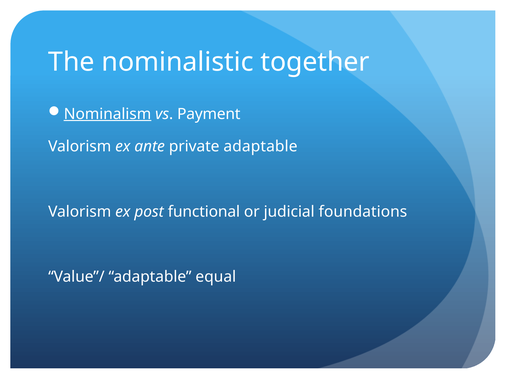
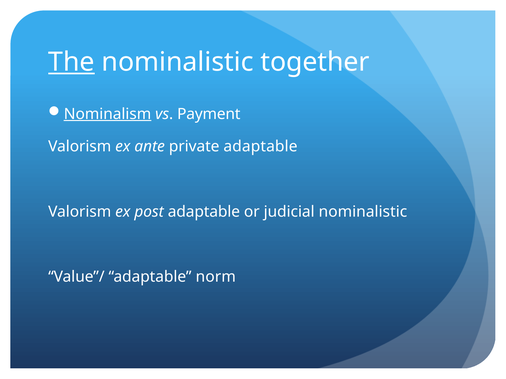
The underline: none -> present (71, 62)
functional: functional -> adaptable (204, 212)
judicial foundations: foundations -> nominalistic (363, 212)
equal: equal -> norm (216, 277)
